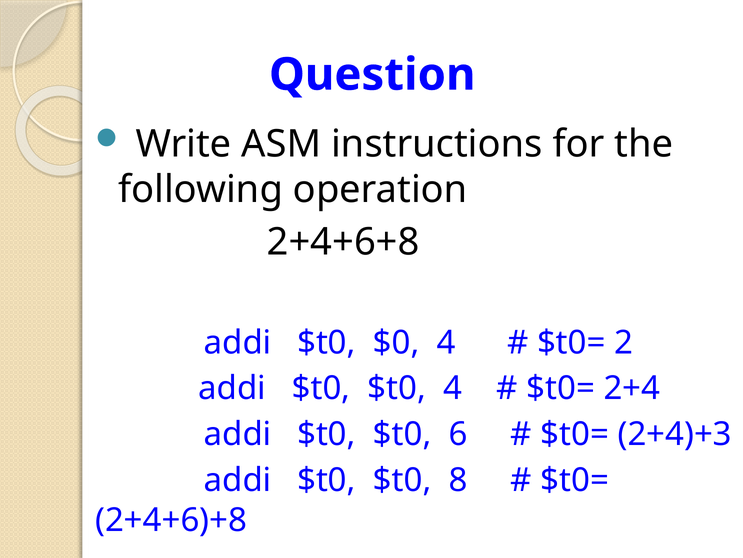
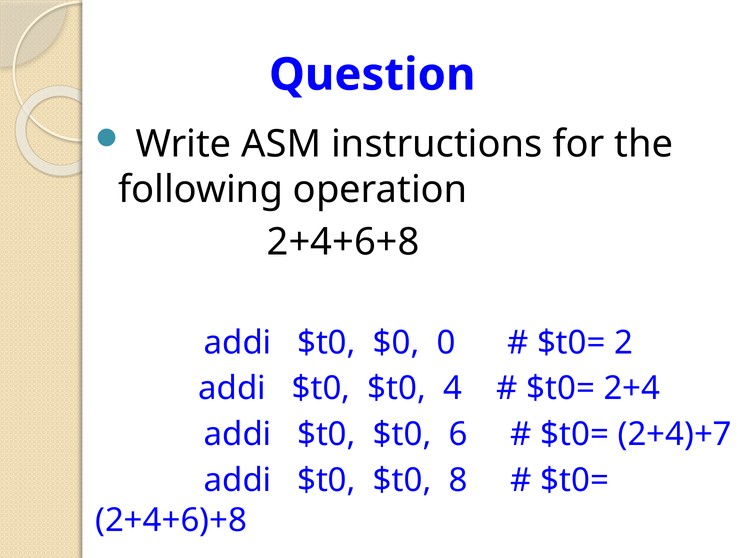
$0 4: 4 -> 0 (446, 342)
2+4)+3: 2+4)+3 -> 2+4)+7 (675, 434)
